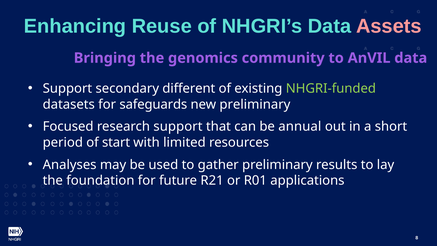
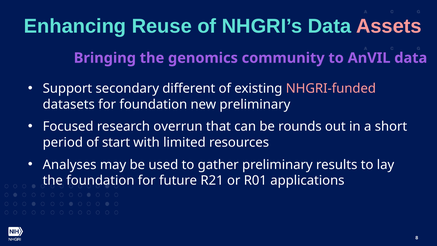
NHGRI-funded colour: light green -> pink (331, 89)
for safeguards: safeguards -> foundation (153, 104)
research support: support -> overrun (178, 127)
annual: annual -> rounds (300, 127)
